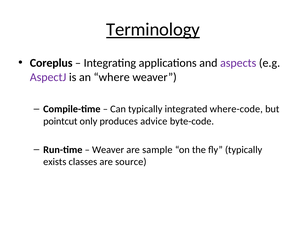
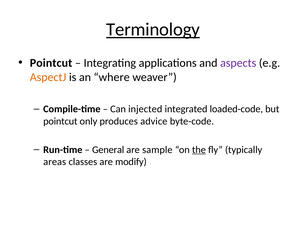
Coreplus: Coreplus -> Pointcut (51, 63)
AspectJ colour: purple -> orange (48, 77)
Can typically: typically -> injected (145, 109)
where-code: where-code -> loaded-code (236, 109)
Weaver: Weaver -> General (108, 150)
the underline: none -> present (199, 150)
exists: exists -> areas (55, 162)
source: source -> modify (131, 162)
